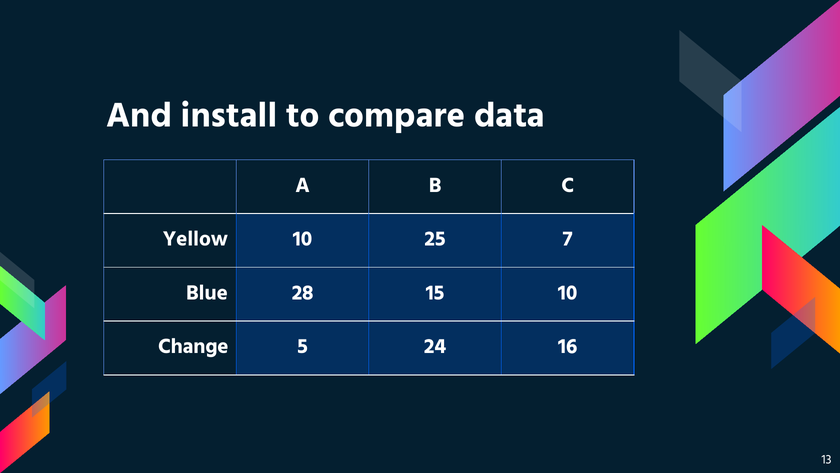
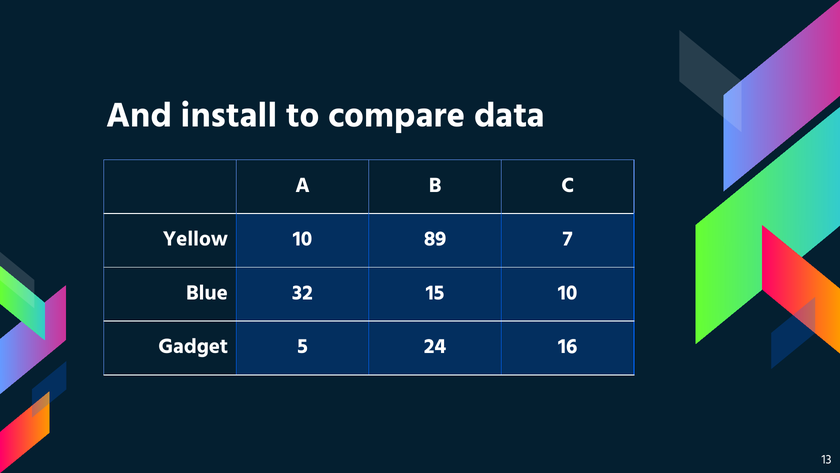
25: 25 -> 89 (435, 239)
28: 28 -> 32 (302, 292)
Change: Change -> Gadget (193, 346)
